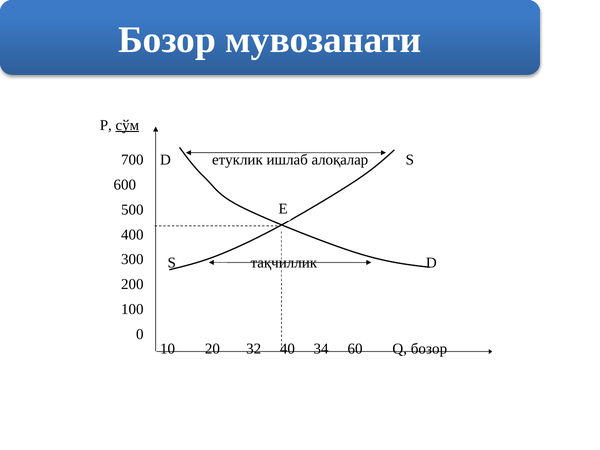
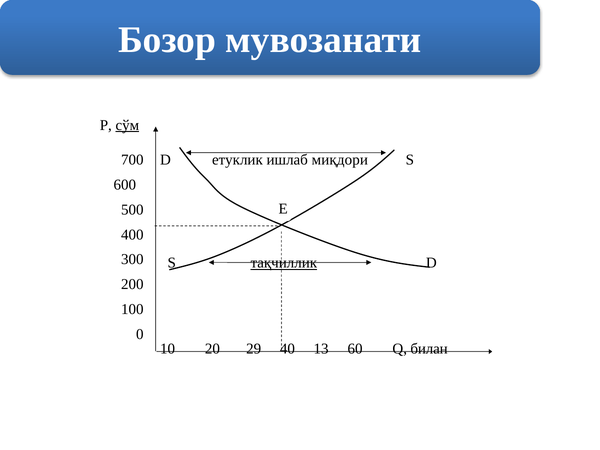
алоқалар: алоқалар -> миқдори (340, 160)
тақчиллик underline: none -> present (284, 263)
32: 32 -> 29 (254, 349)
34: 34 -> 13 (321, 349)
Q бозор: бозор -> билан (429, 349)
